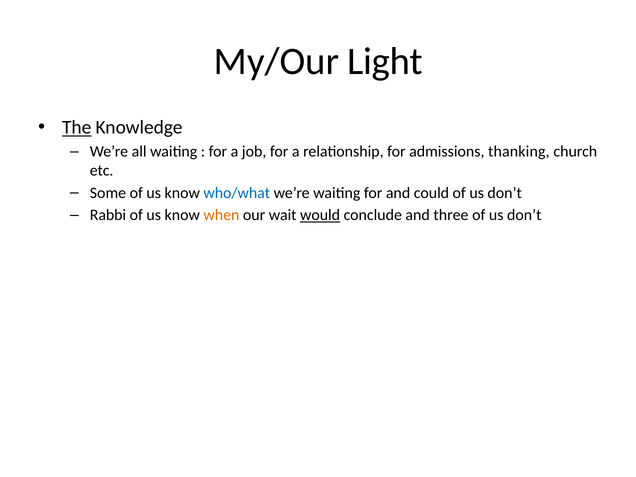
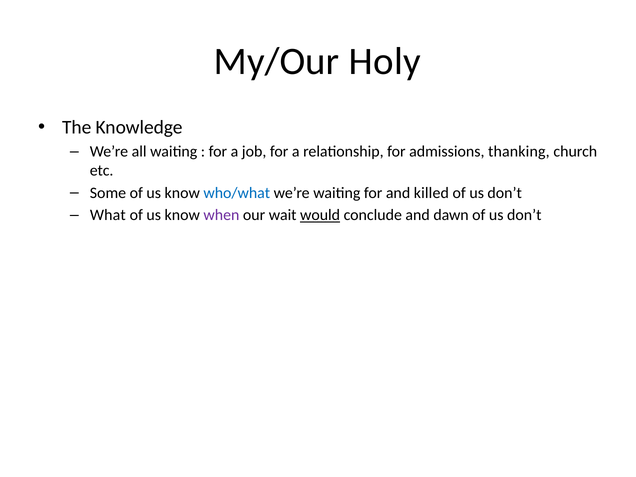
Light: Light -> Holy (385, 62)
The underline: present -> none (77, 127)
could: could -> killed (431, 193)
Rabbi: Rabbi -> What (108, 215)
when colour: orange -> purple (221, 215)
three: three -> dawn (451, 215)
